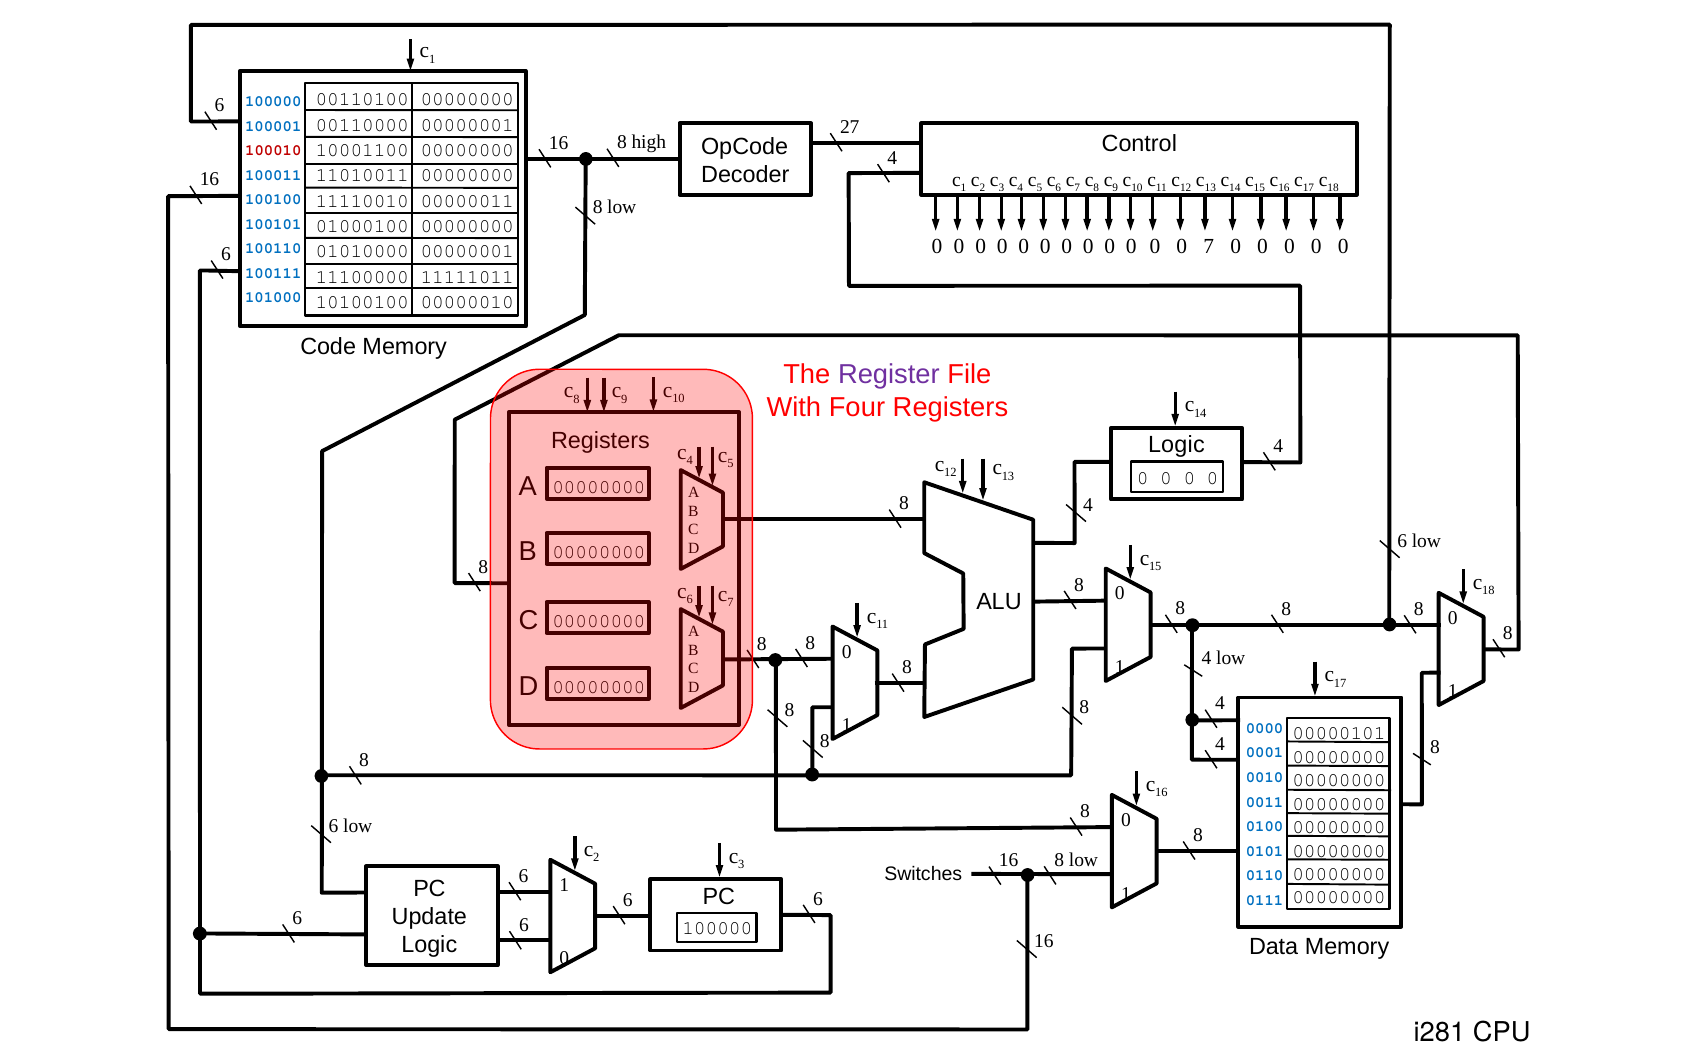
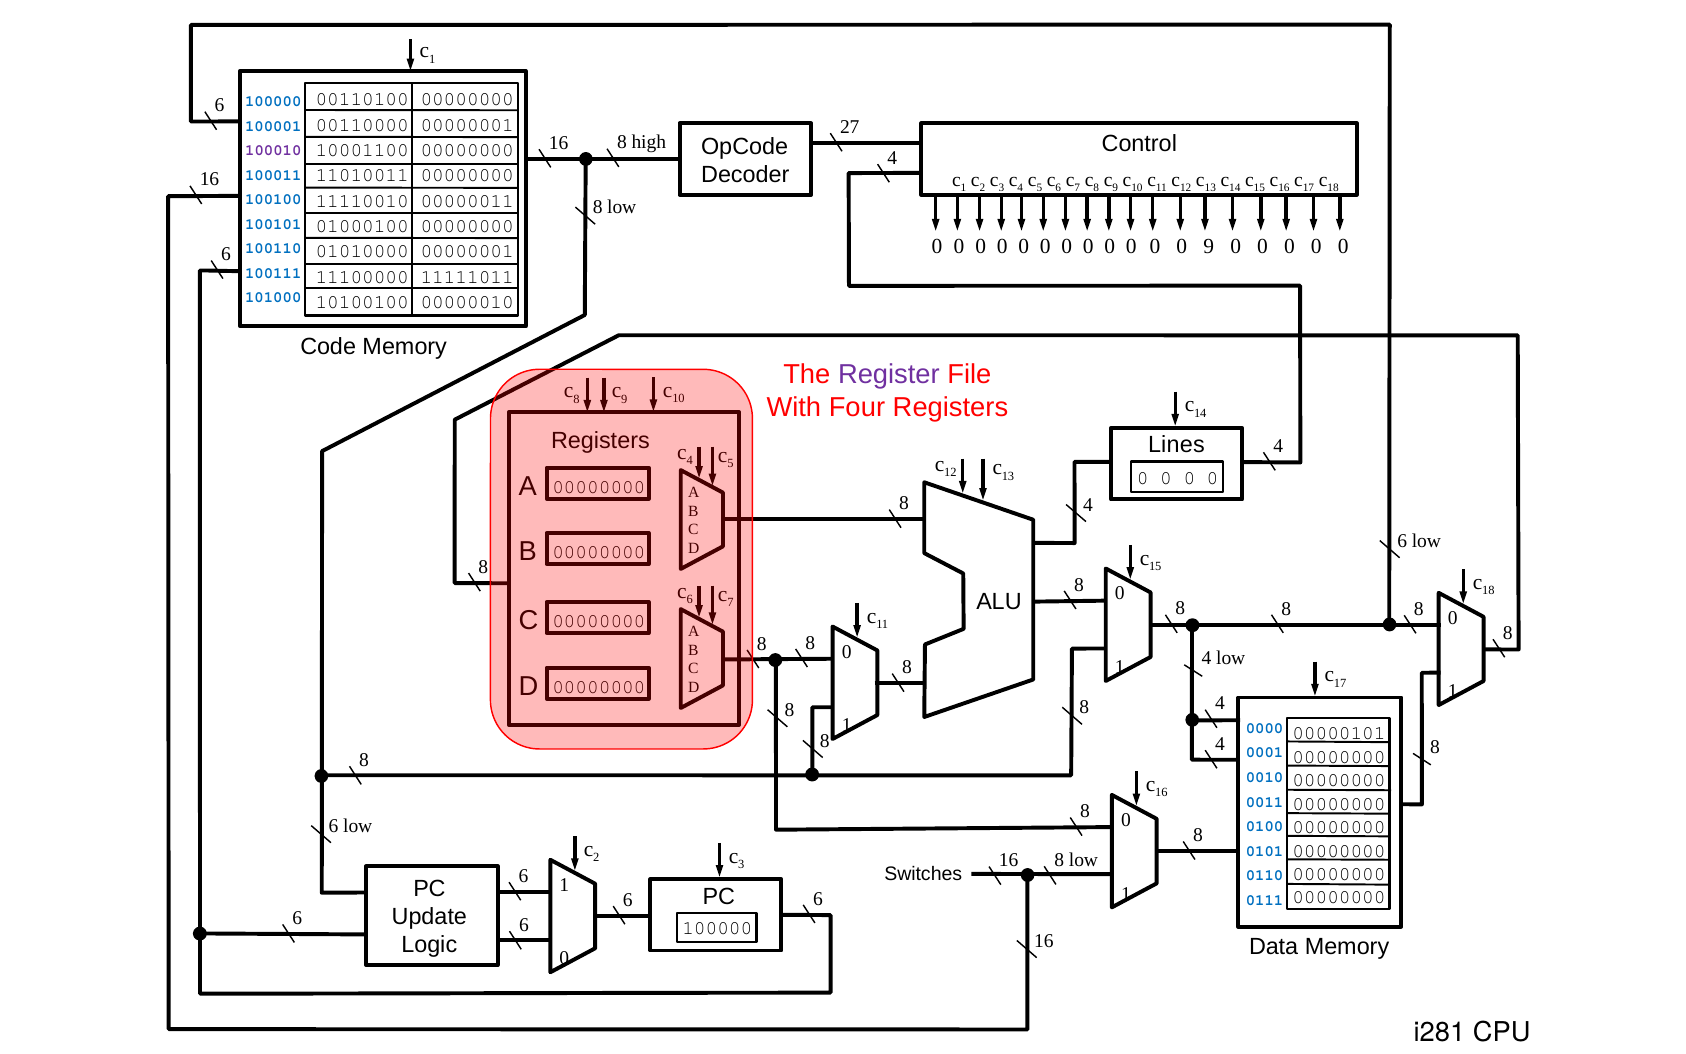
100010 colour: red -> purple (273, 150)
0 7: 7 -> 9 (1209, 246)
Logic: Logic -> Lines (1176, 445)
